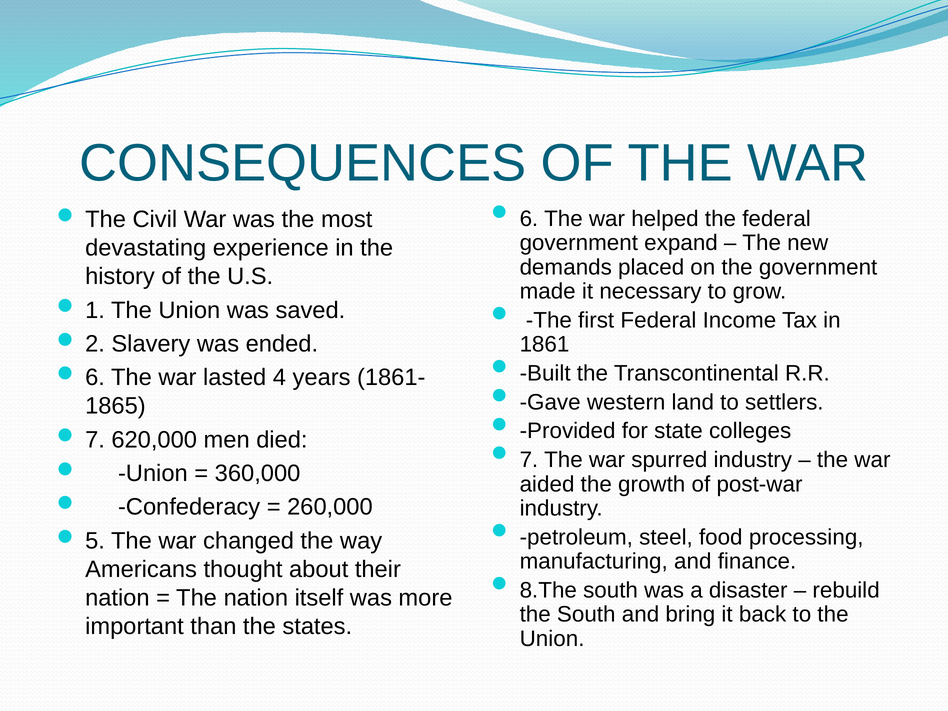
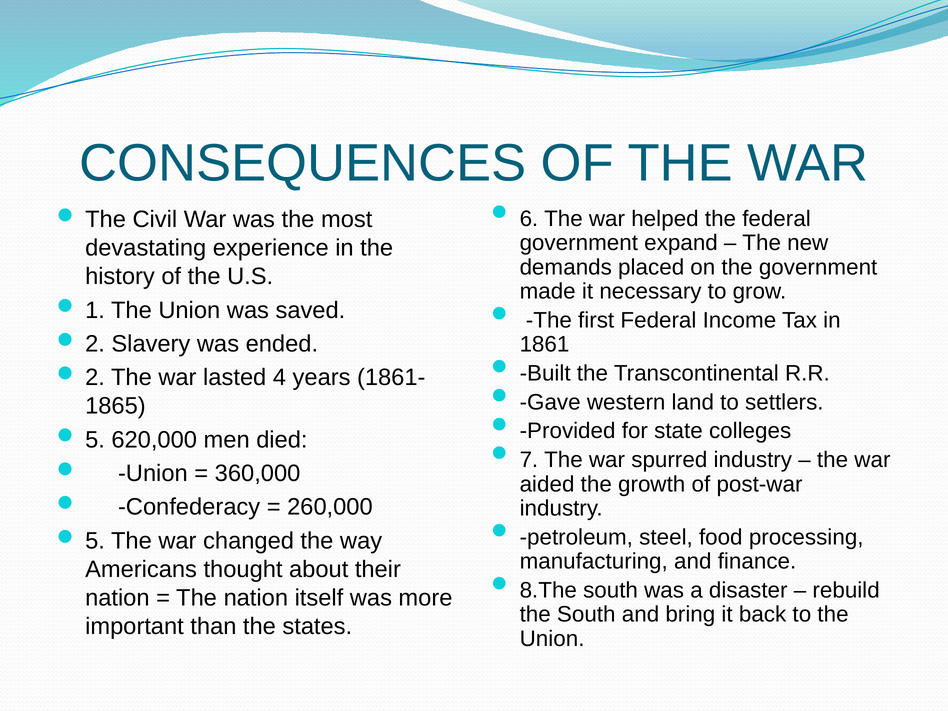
6: 6 -> 2 (95, 378)
7: 7 -> 5 (95, 440)
